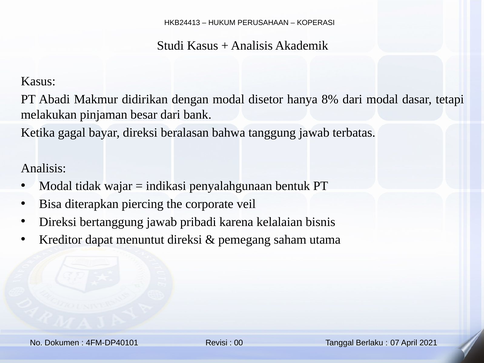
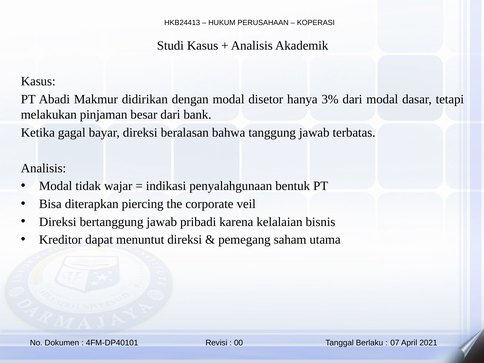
8%: 8% -> 3% (330, 99)
